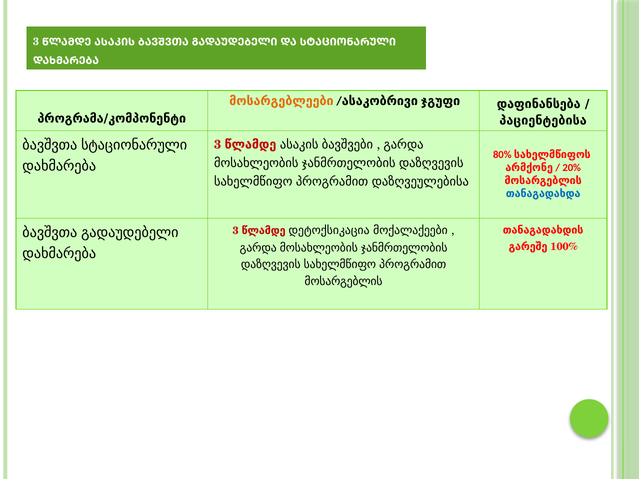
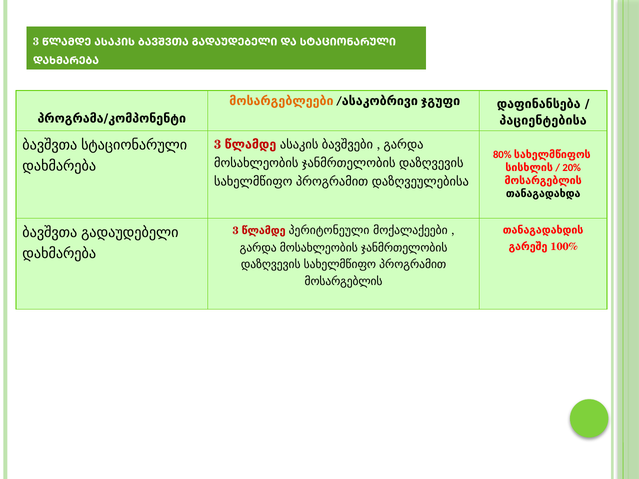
არმქონე: არმქონე -> სისხლის (529, 168)
თანაგადახდა colour: blue -> black (543, 194)
დეტოქსიკაცია: დეტოქსიკაცია -> პერიტონეული (329, 231)
